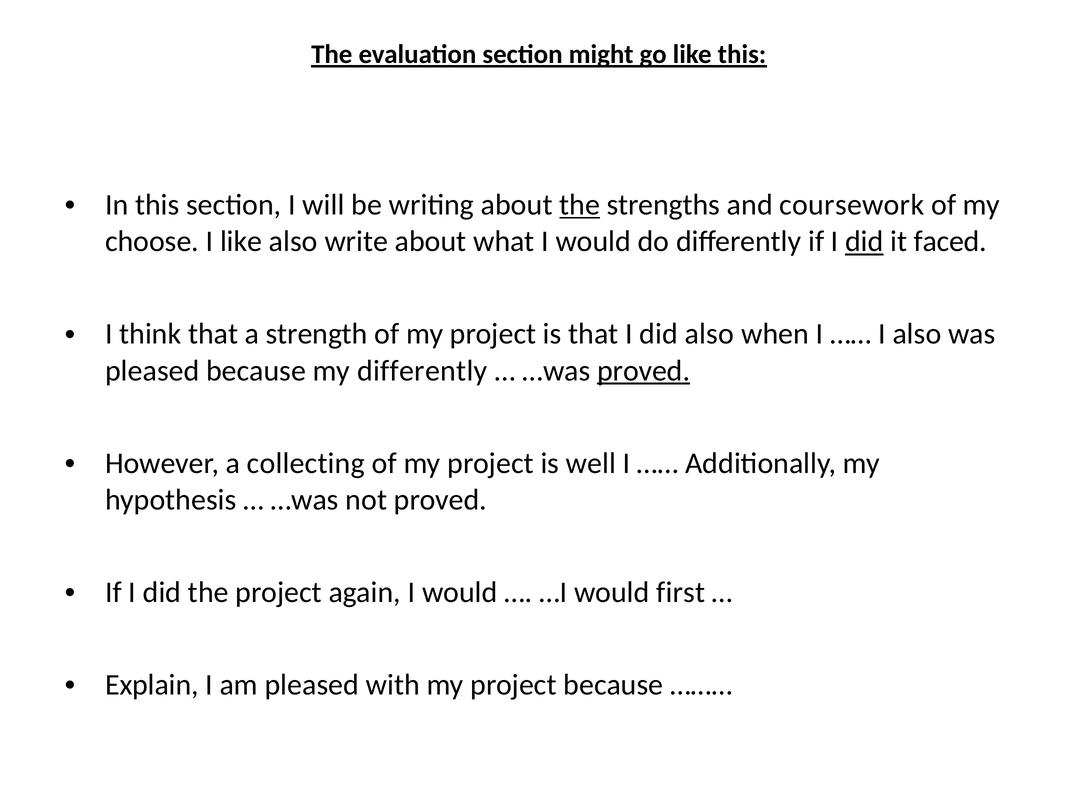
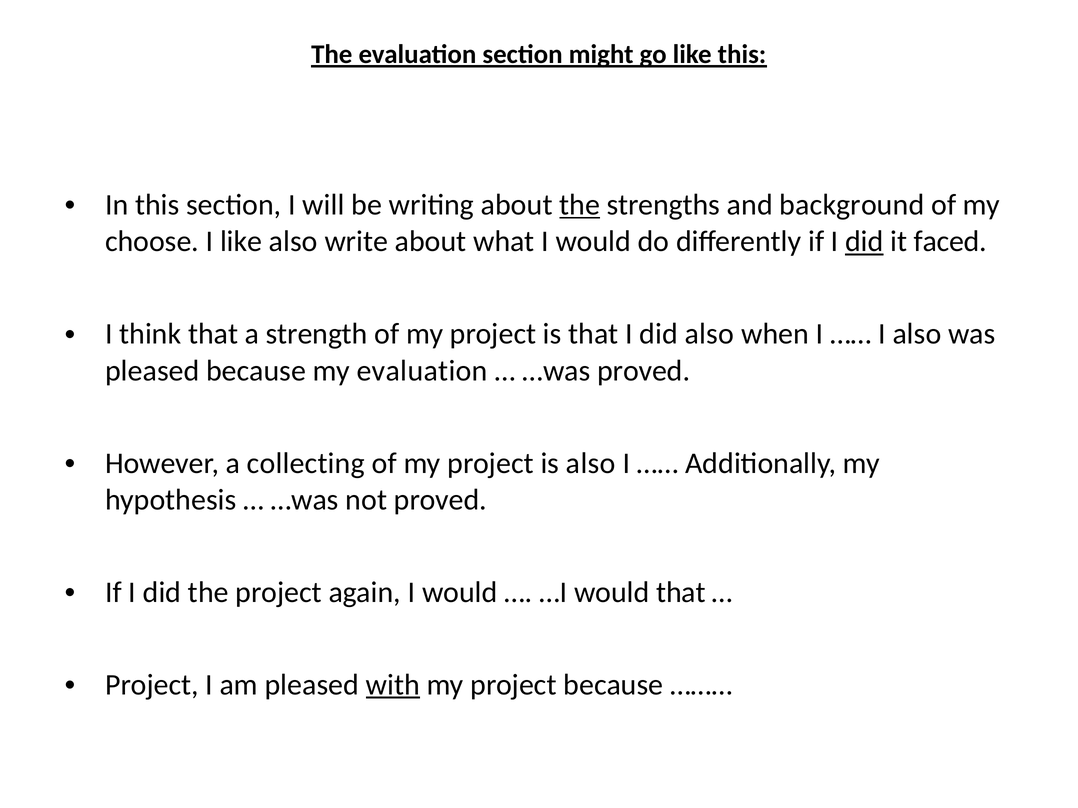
coursework: coursework -> background (852, 205)
my differently: differently -> evaluation (422, 371)
proved underline: present -> none (644, 371)
is well: well -> also (591, 463)
would first: first -> that (681, 593)
Explain: Explain -> Project (152, 685)
with underline: none -> present (393, 685)
